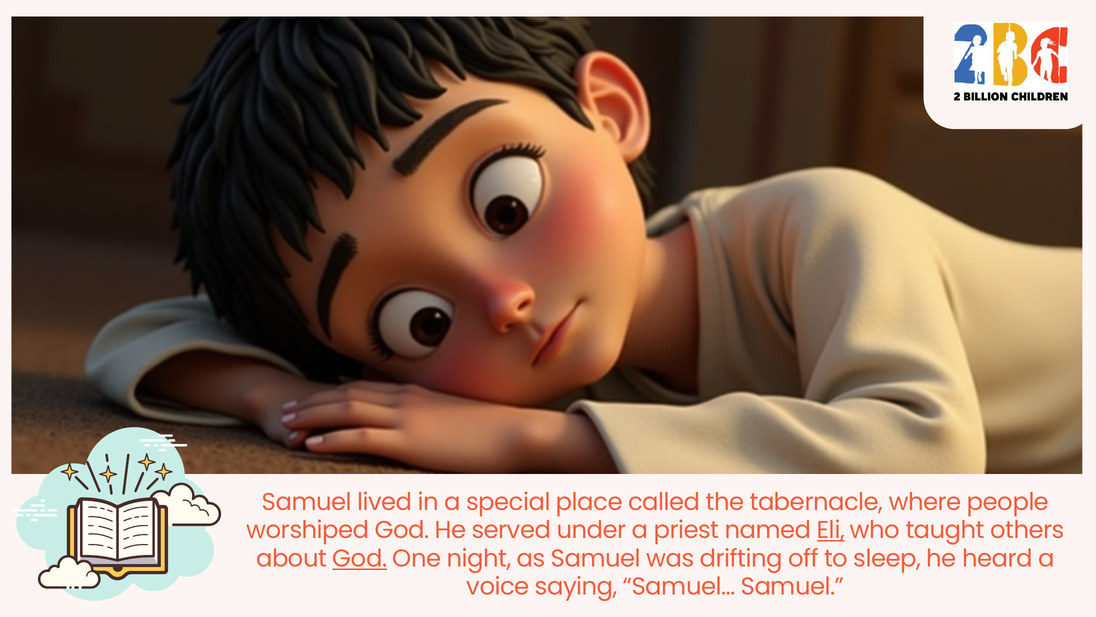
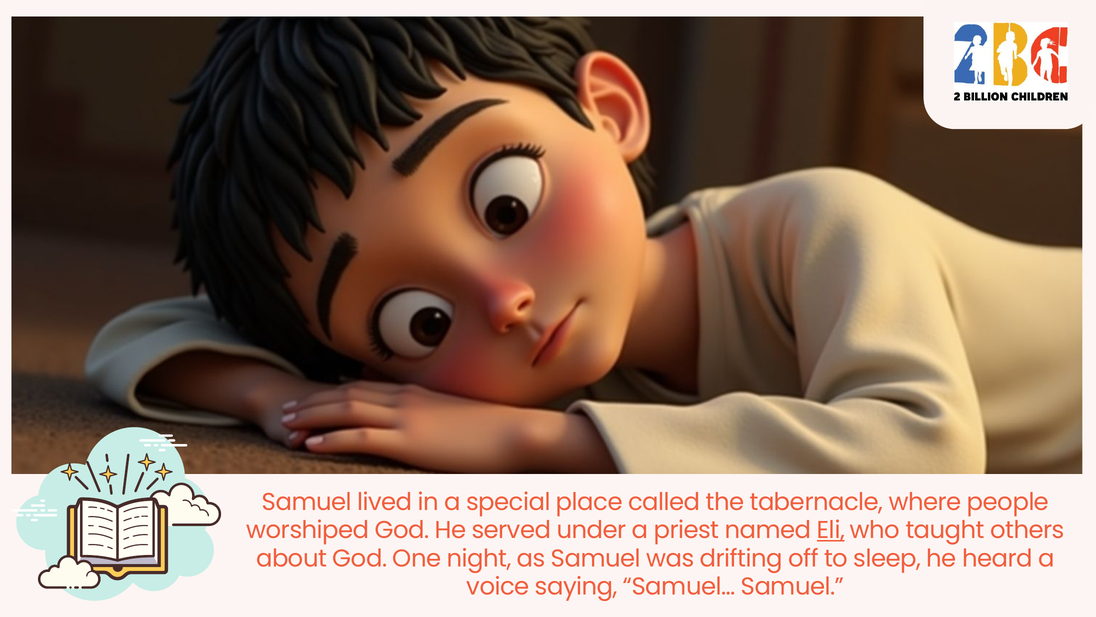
God underline: present -> none (360, 558)
